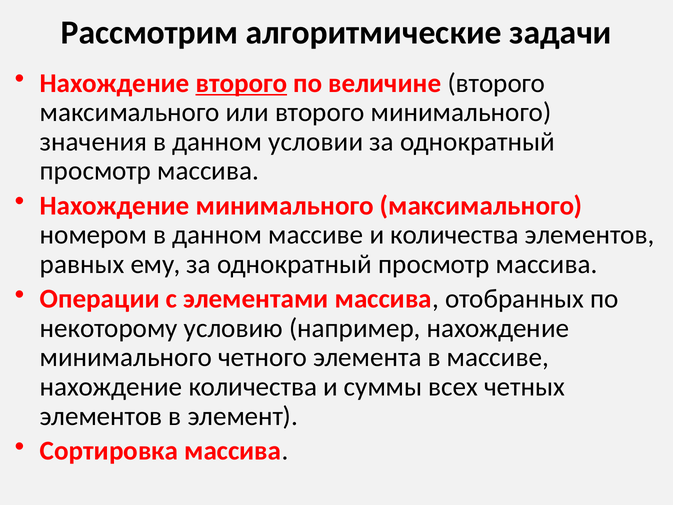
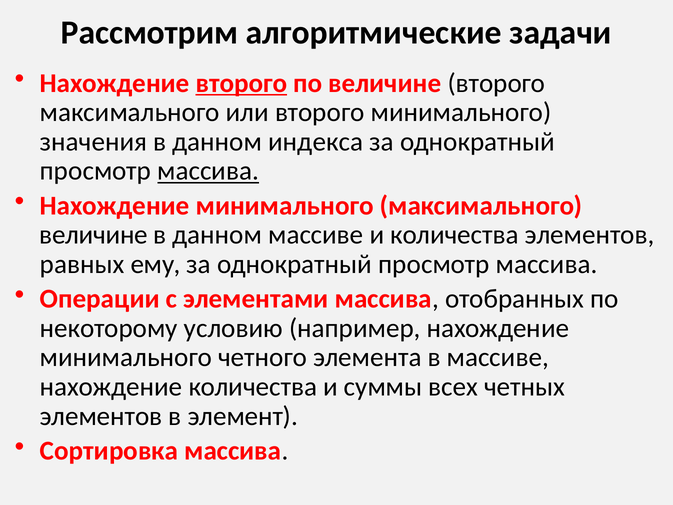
условии: условии -> индекса (316, 142)
массива underline: none -> present (208, 171)
номером: номером -> величине (94, 235)
